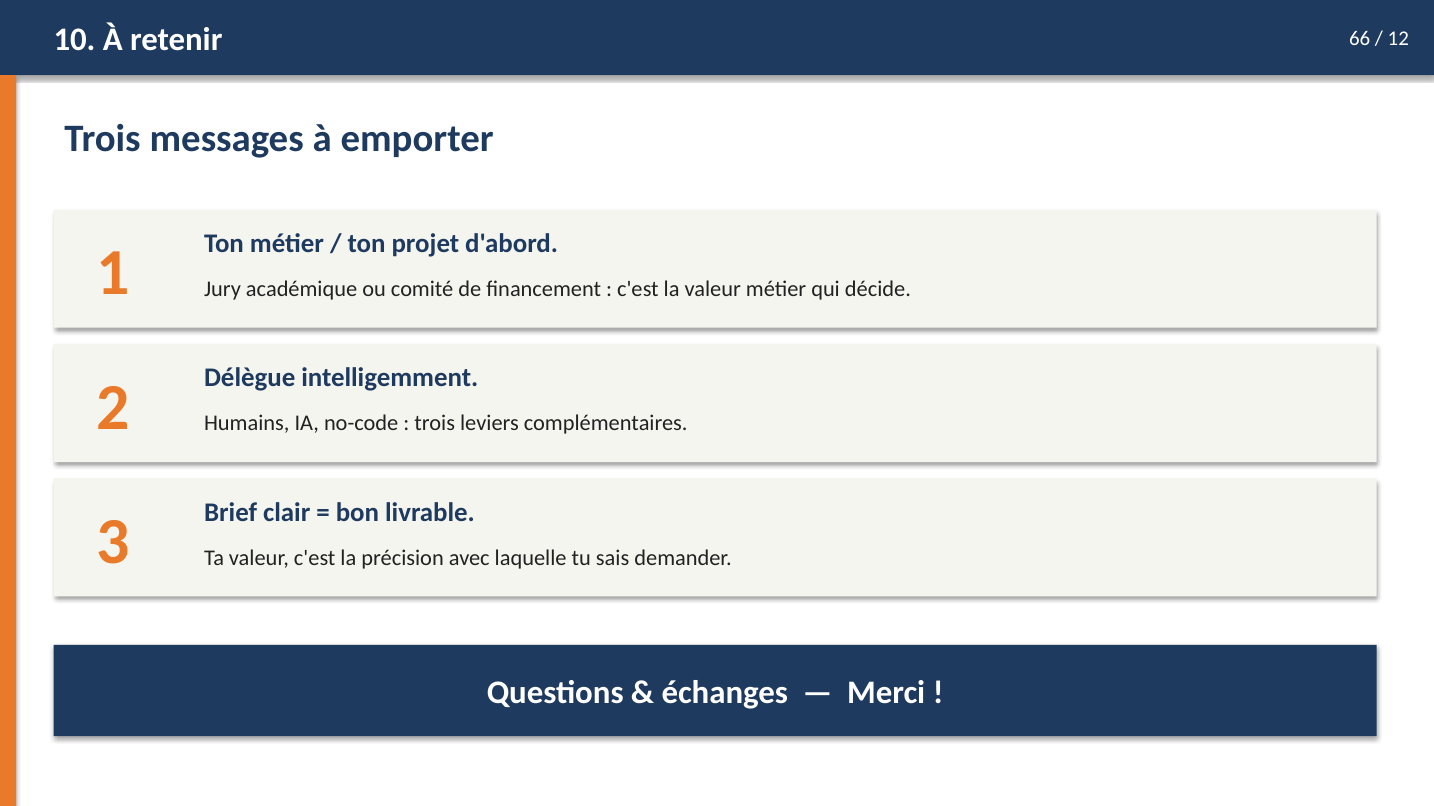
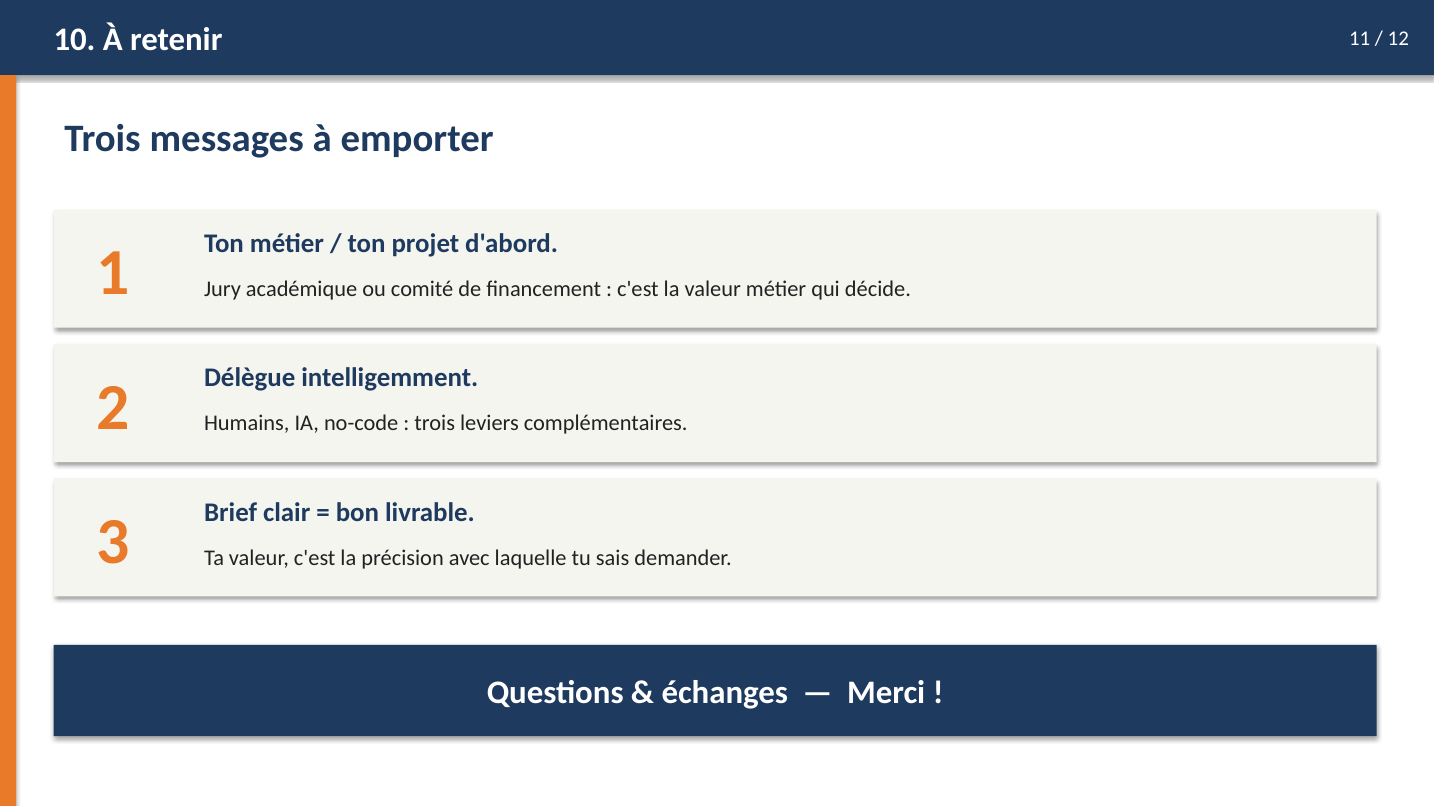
66: 66 -> 11 (1360, 39)
